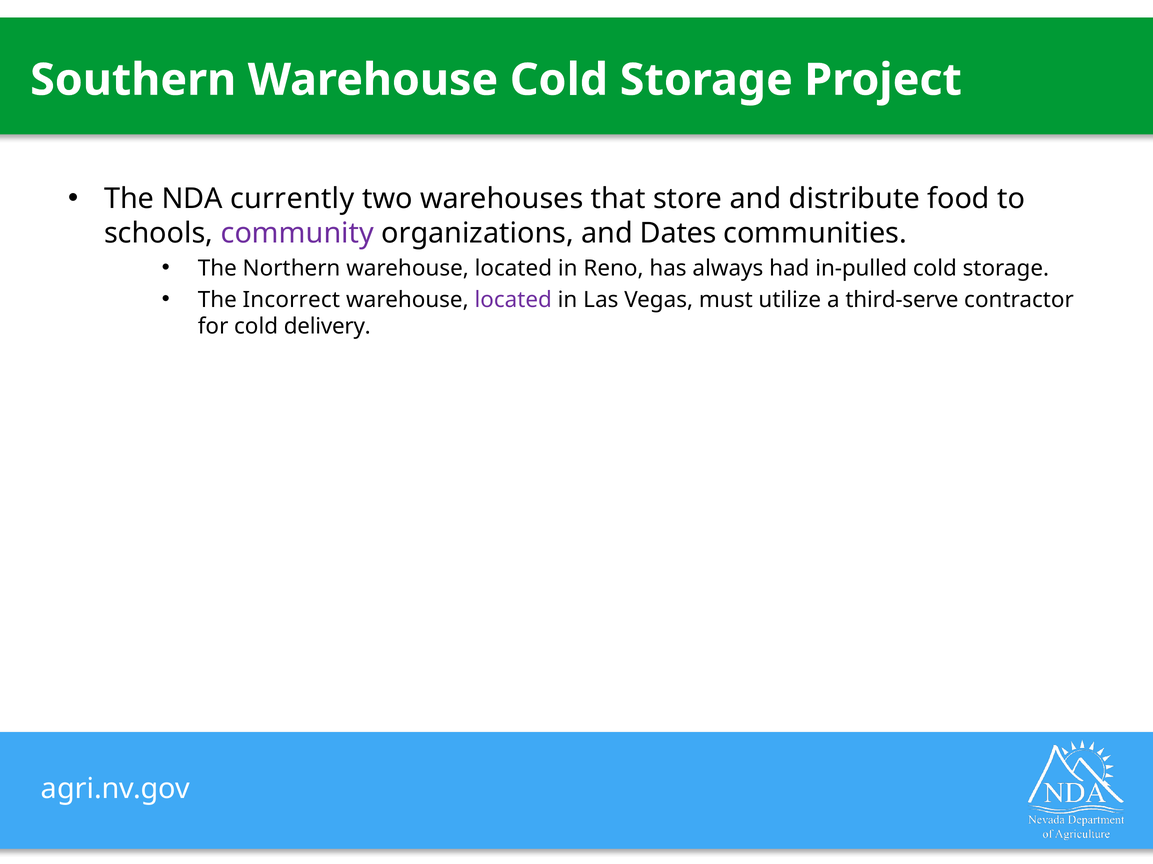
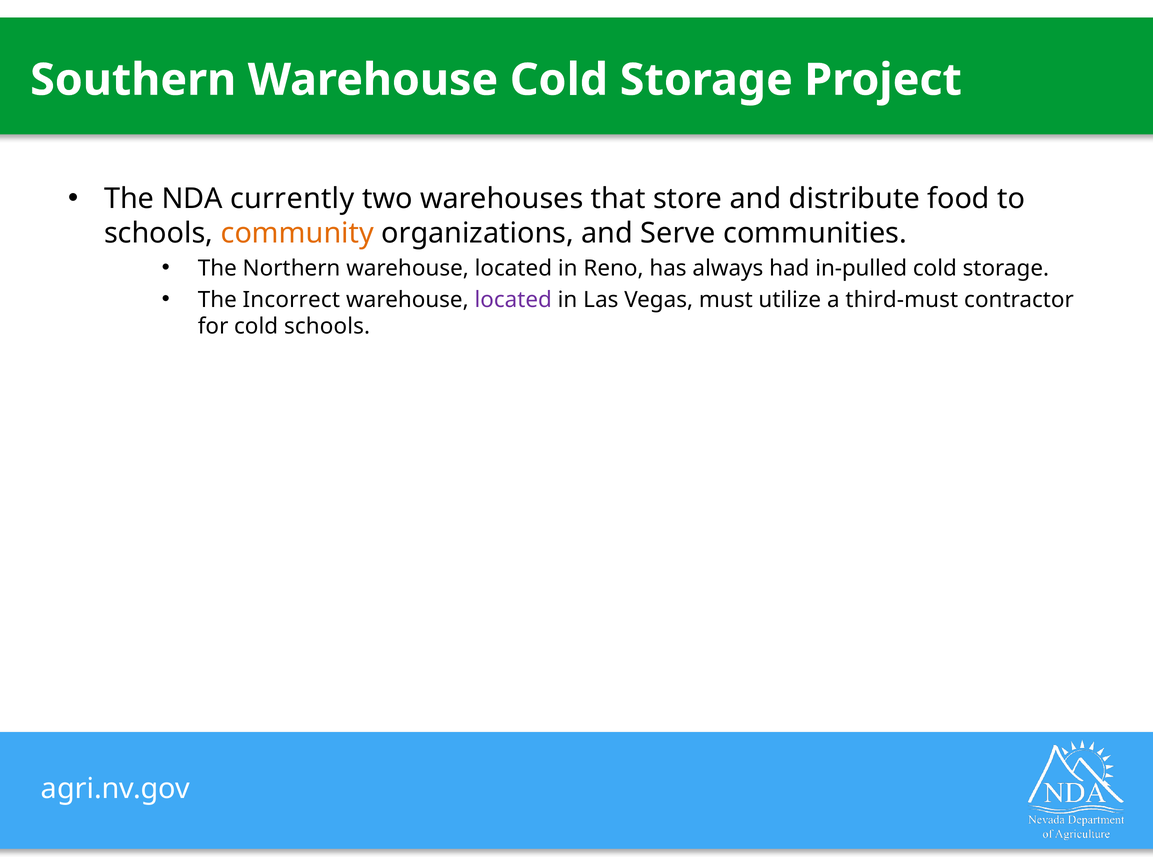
community colour: purple -> orange (297, 234)
Dates: Dates -> Serve (678, 234)
third-serve: third-serve -> third-must (902, 300)
cold delivery: delivery -> schools (327, 327)
